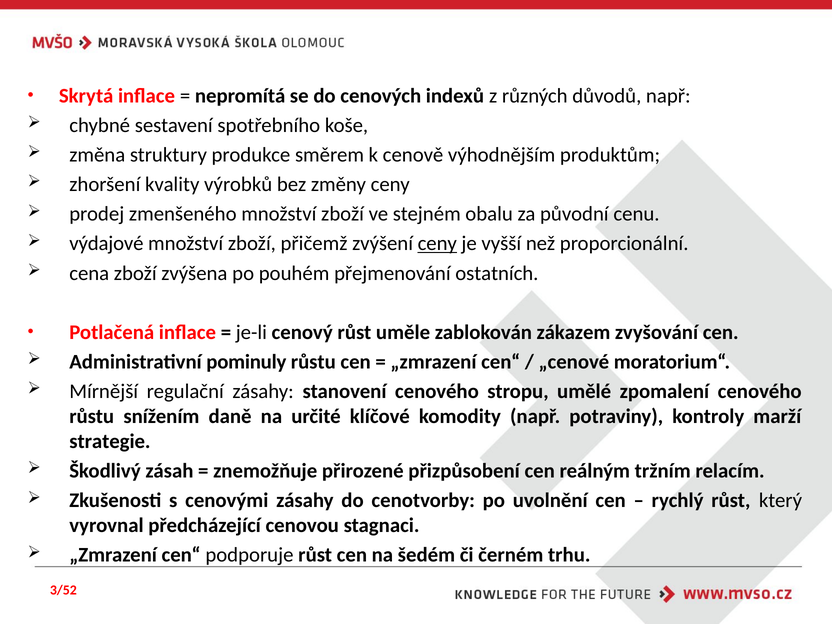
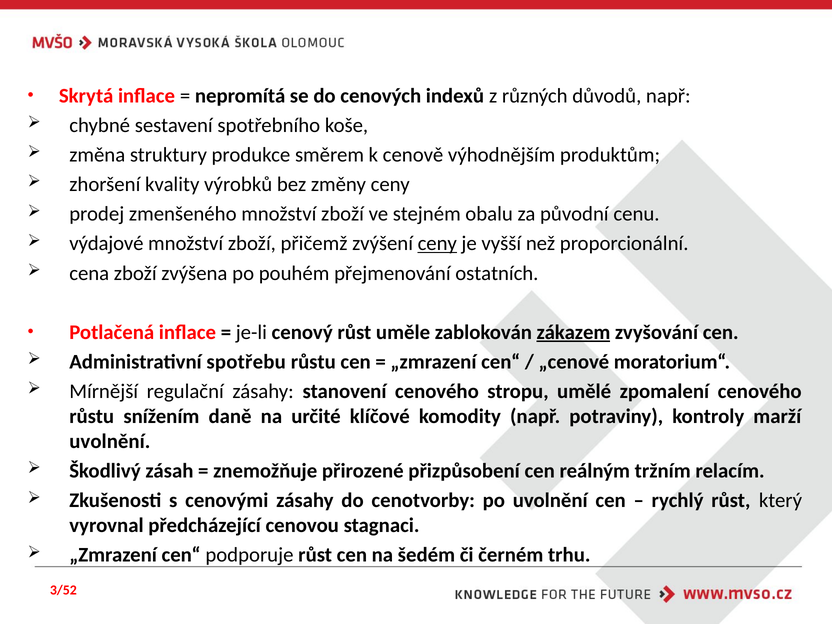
zákazem underline: none -> present (573, 332)
pominuly: pominuly -> spotřebu (246, 362)
strategie: strategie -> uvolnění (110, 441)
